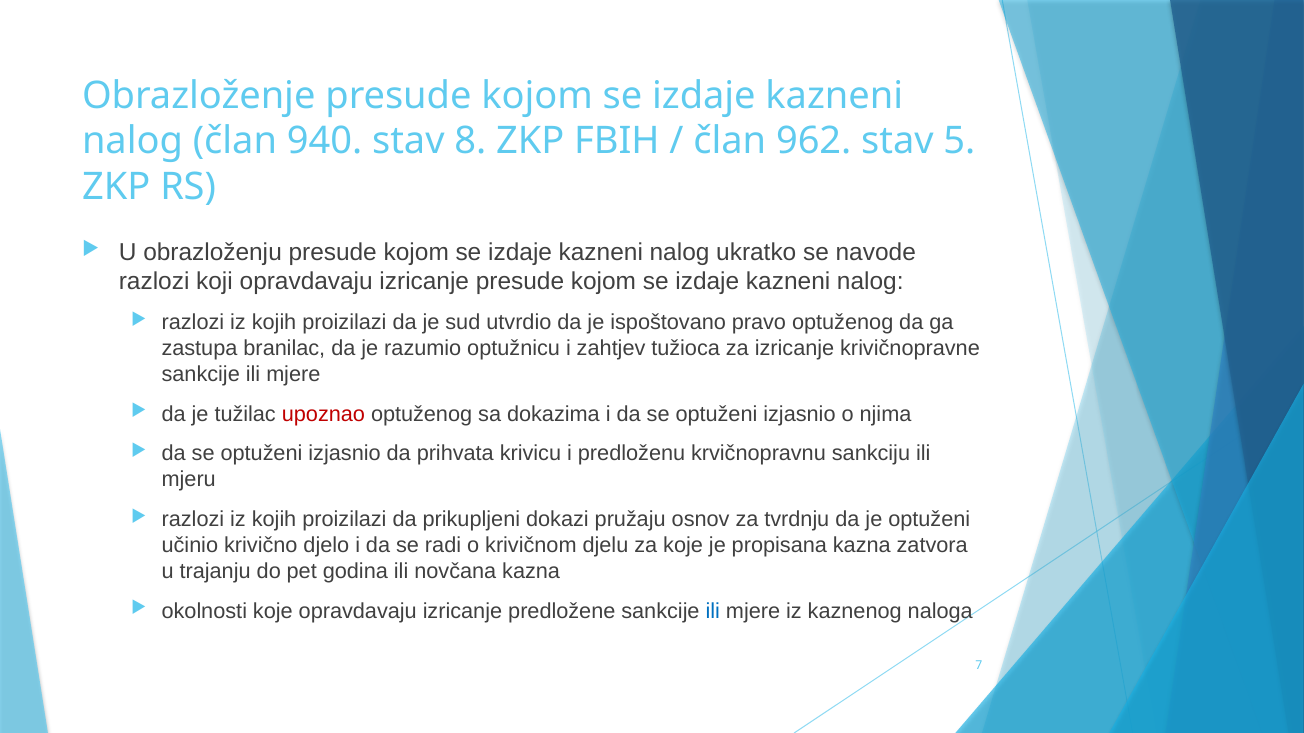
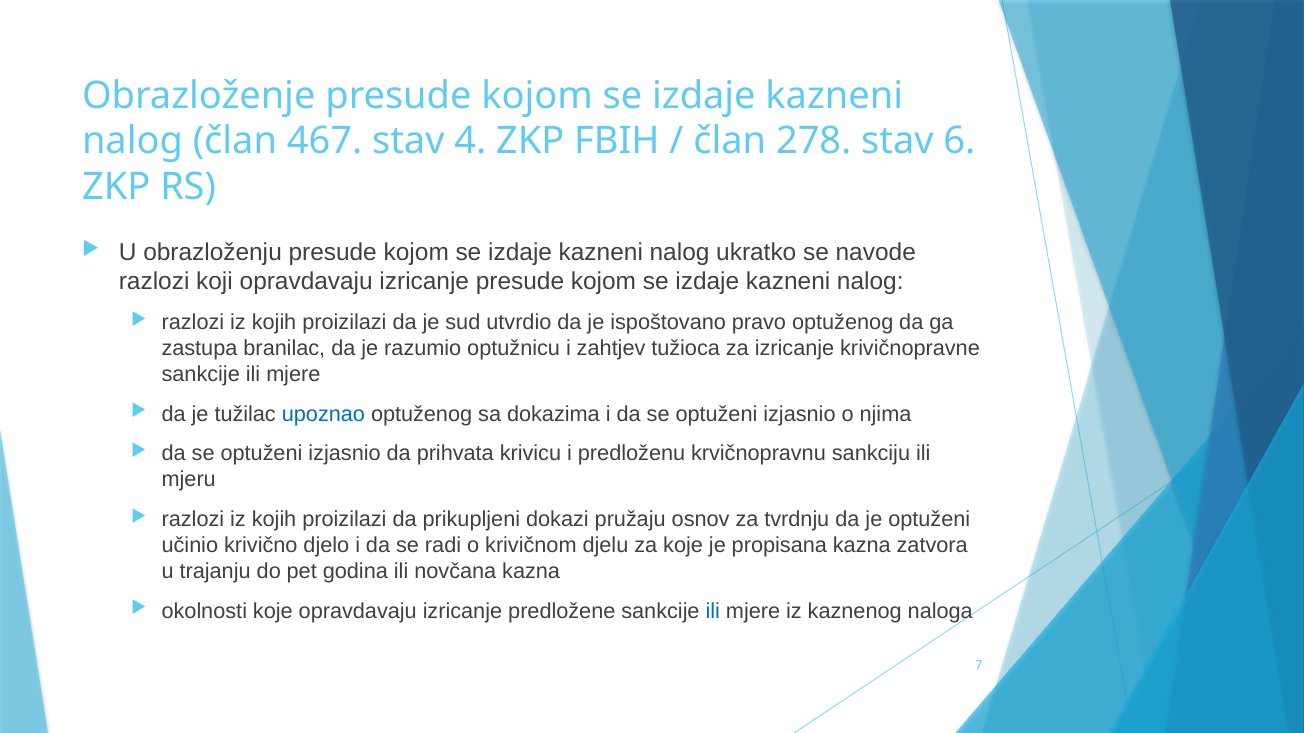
940: 940 -> 467 (325, 141)
8: 8 -> 4 (470, 141)
962: 962 -> 278 (814, 141)
5: 5 -> 6 (959, 141)
upoznao colour: red -> blue (323, 414)
